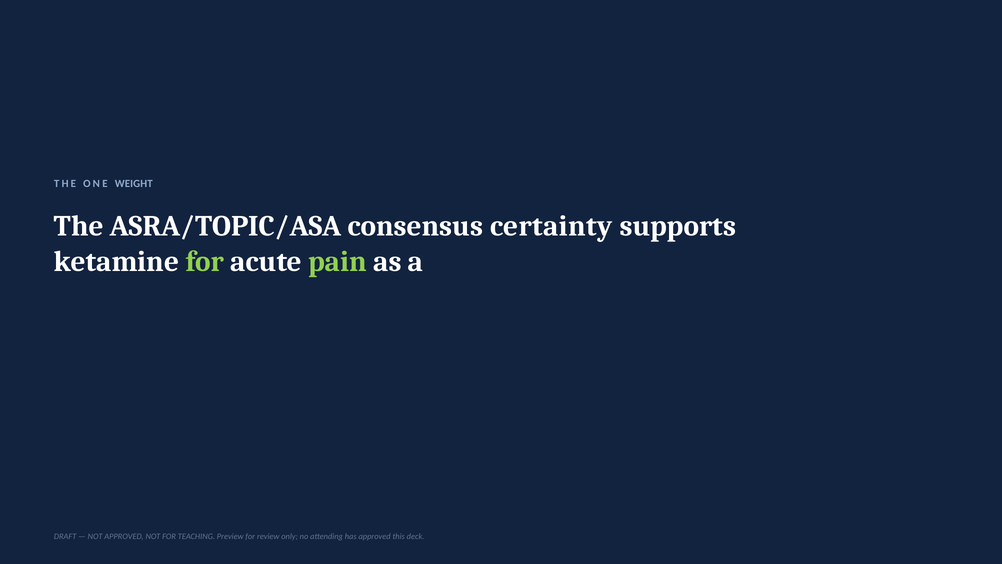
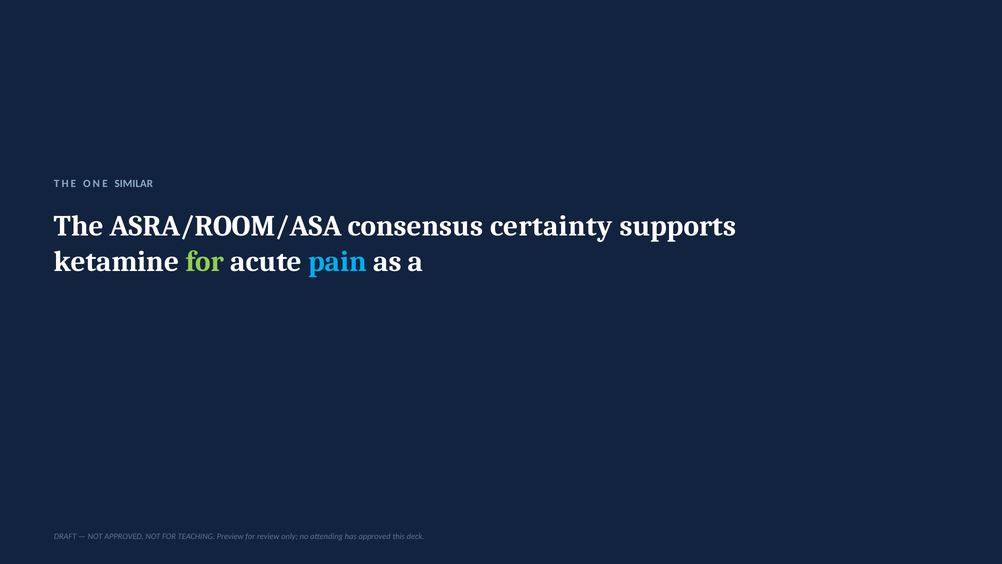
WEIGHT: WEIGHT -> SIMILAR (134, 183)
ASRA/TOPIC/ASA: ASRA/TOPIC/ASA -> ASRA/ROOM/ASA (226, 226)
pain colour: light green -> light blue (338, 261)
